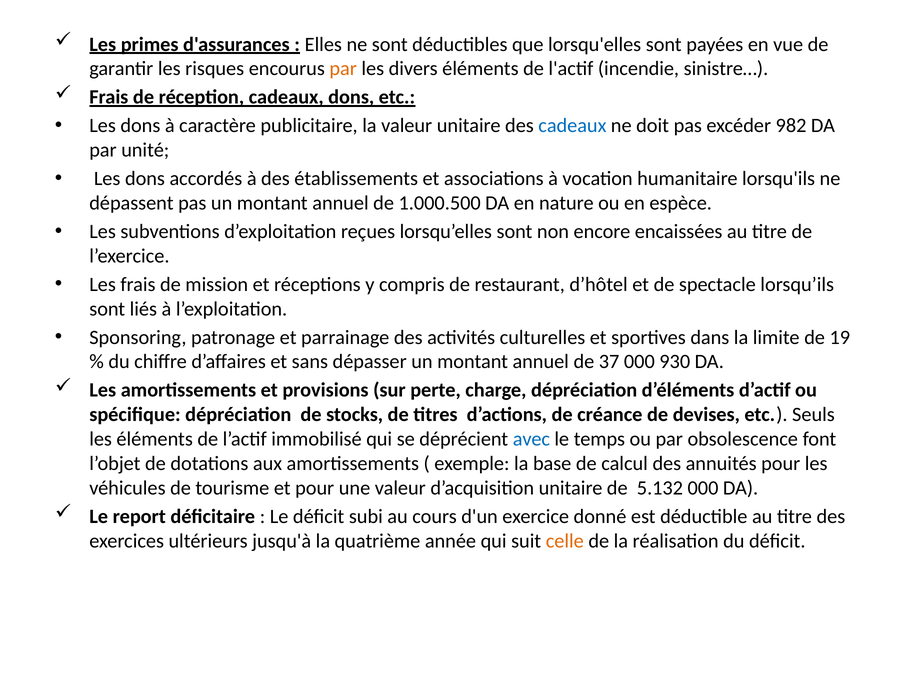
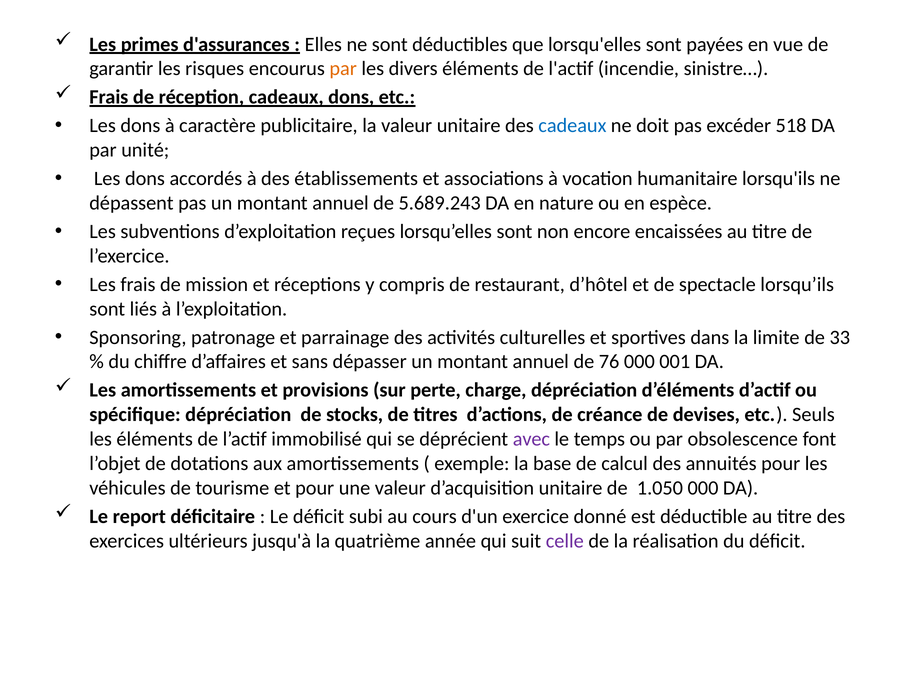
982: 982 -> 518 (791, 126)
1.000.500: 1.000.500 -> 5.689.243 (440, 203)
19: 19 -> 33 (840, 337)
37: 37 -> 76 (609, 362)
930: 930 -> 001 (675, 362)
avec colour: blue -> purple (531, 439)
5.132: 5.132 -> 1.050 (660, 488)
celle colour: orange -> purple (565, 541)
